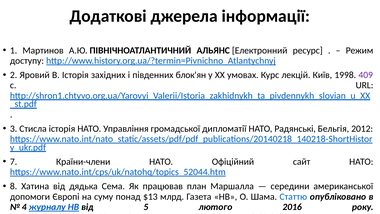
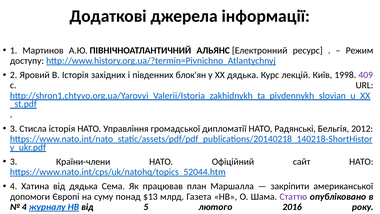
ХХ умовах: умовах -> дядька (243, 75)
7: 7 -> 3 (14, 161)
8: 8 -> 4 (14, 186)
середини: середини -> закріпити (290, 186)
Статтю colour: blue -> purple (293, 196)
